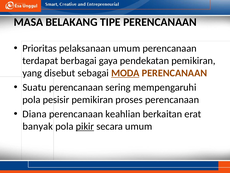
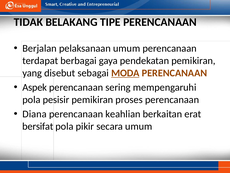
MASA: MASA -> TIDAK (28, 22)
Prioritas: Prioritas -> Berjalan (40, 48)
Suatu: Suatu -> Aspek (35, 87)
banyak: banyak -> bersifat (38, 126)
pikir underline: present -> none (85, 126)
